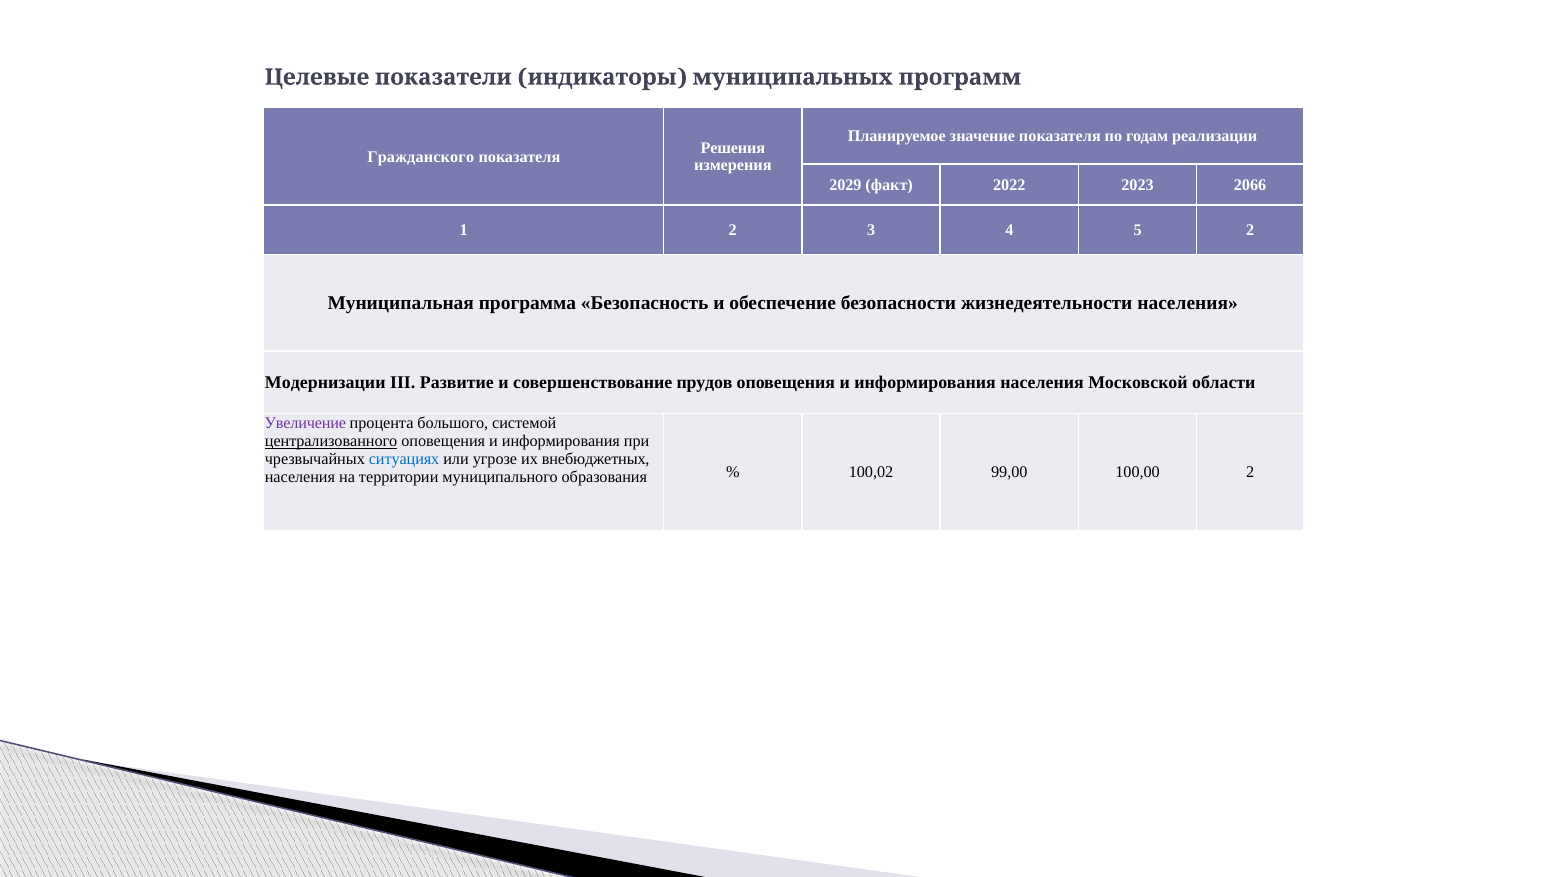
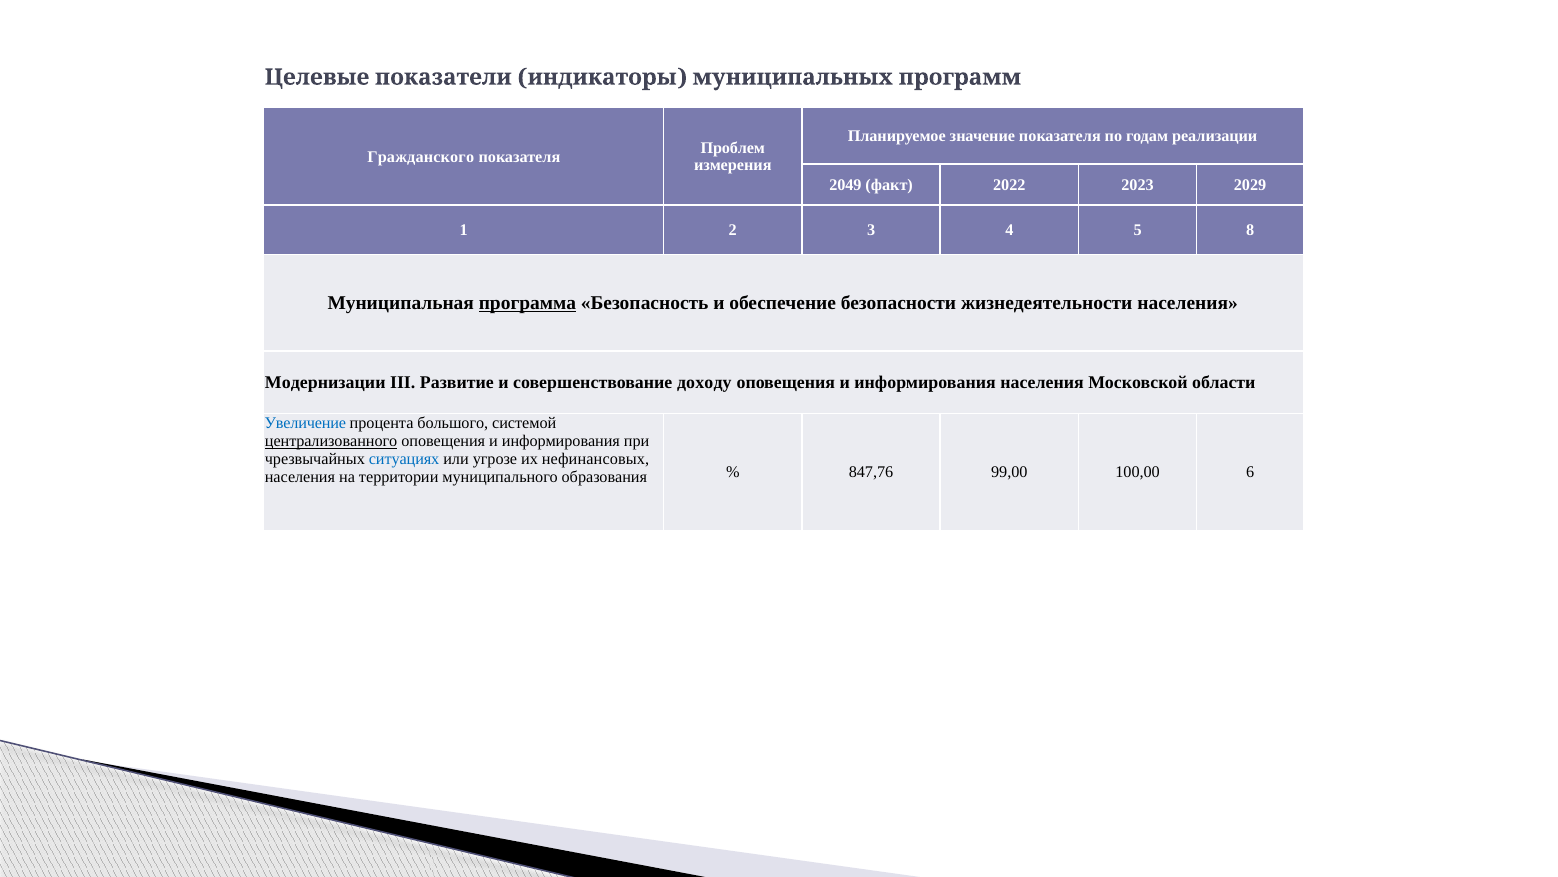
Решения: Решения -> Проблем (733, 148)
2029: 2029 -> 2049 (845, 185)
2066: 2066 -> 2029 (1250, 185)
5 2: 2 -> 8 (1250, 230)
программа underline: none -> present (527, 303)
прудов: прудов -> доходу (704, 383)
Увеличение colour: purple -> blue (305, 423)
внебюджетных: внебюджетных -> нефинансовых (596, 459)
100,02: 100,02 -> 847,76 (871, 472)
100,00 2: 2 -> 6 (1250, 472)
